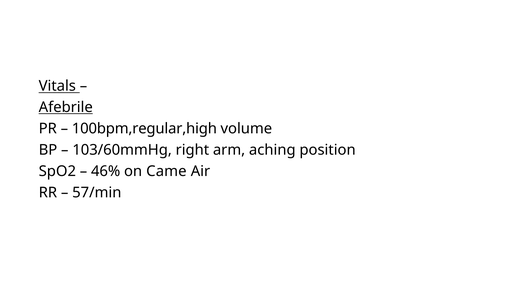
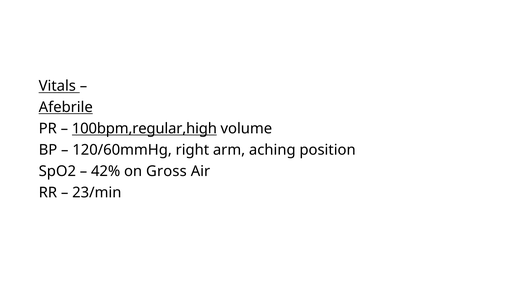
100bpm,regular,high underline: none -> present (144, 128)
103/60mmHg: 103/60mmHg -> 120/60mmHg (122, 150)
46%: 46% -> 42% (106, 171)
Came: Came -> Gross (166, 171)
57/min: 57/min -> 23/min (97, 192)
